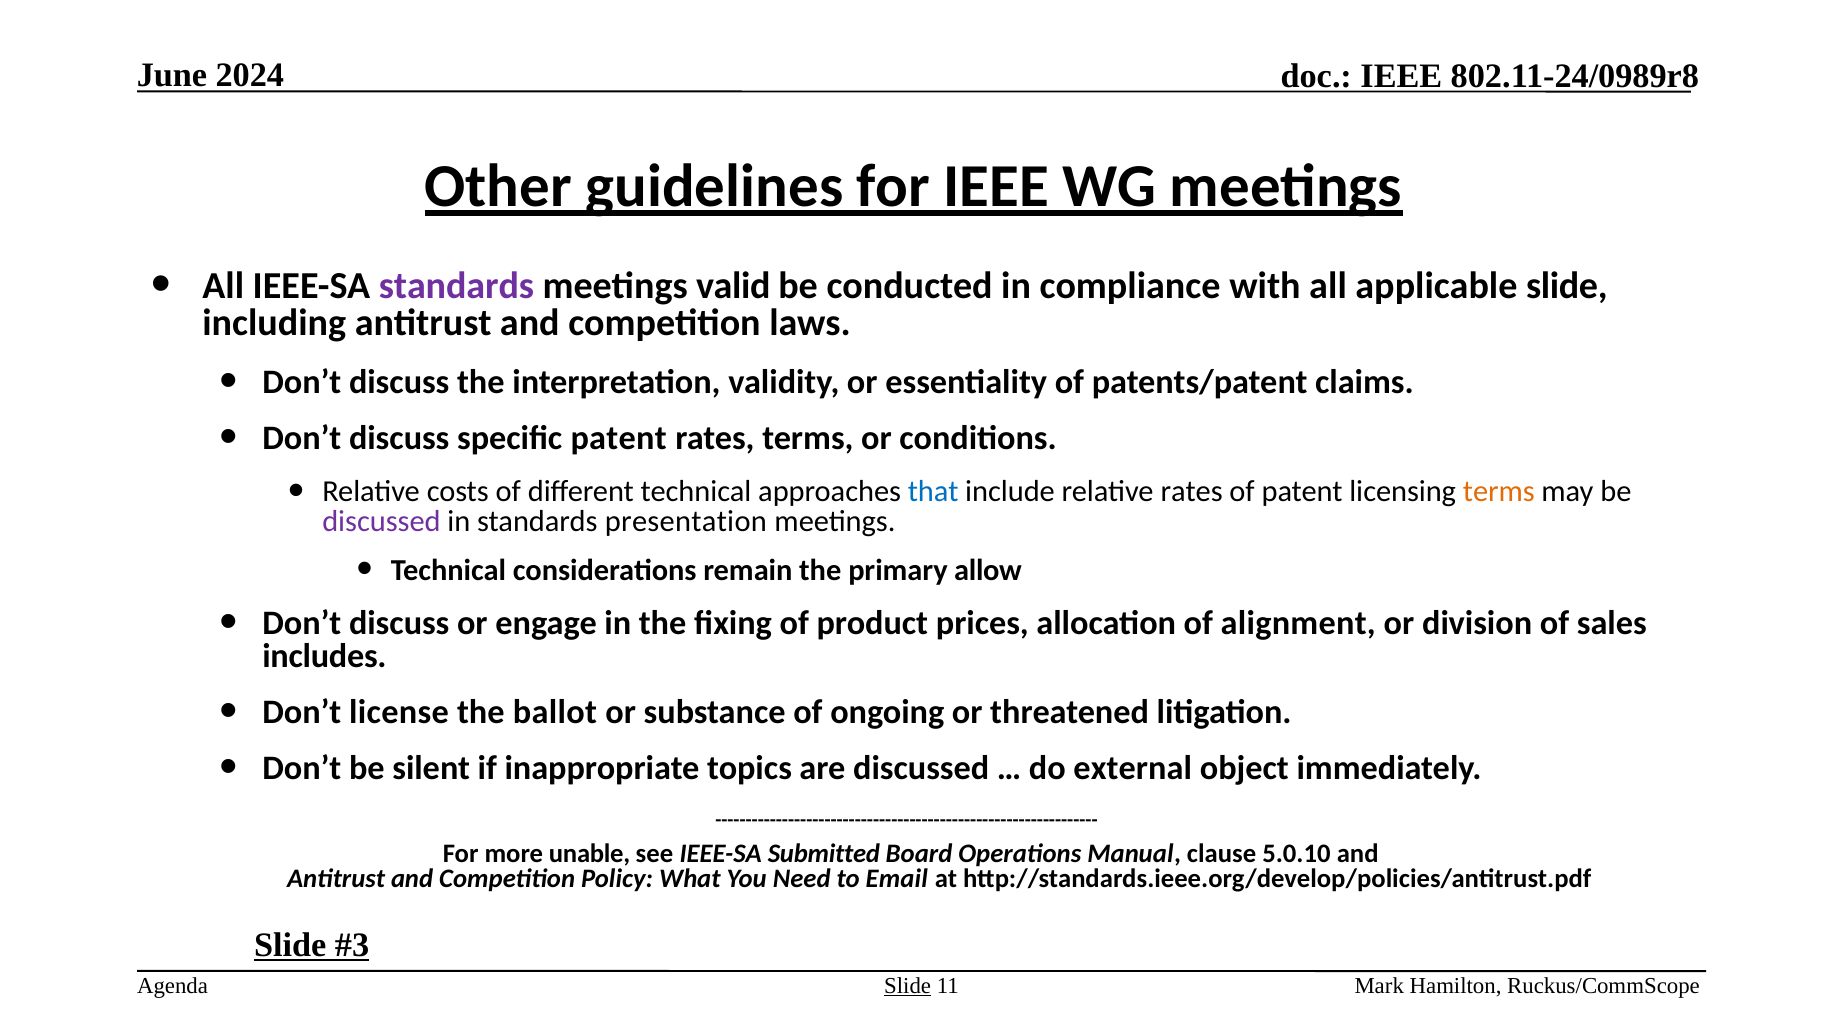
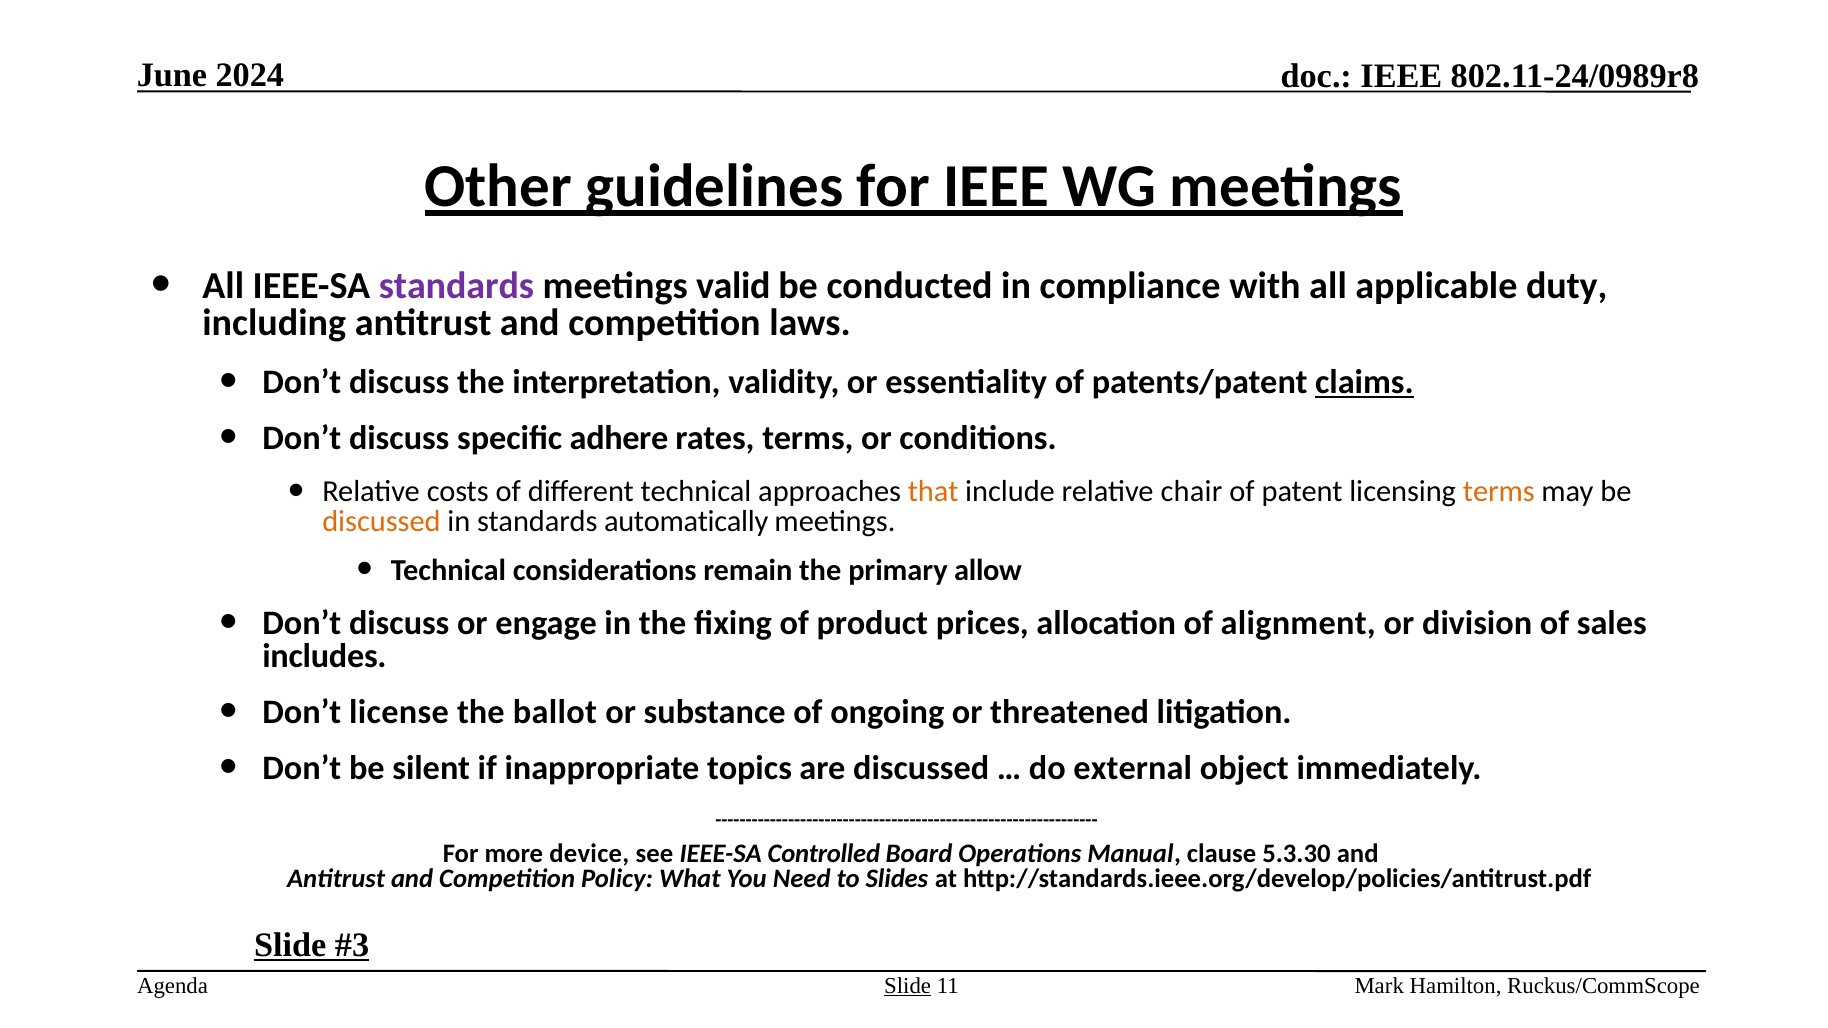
applicable slide: slide -> duty (1567, 286)
claims underline: none -> present (1364, 382)
specific patent: patent -> adhere (619, 439)
that colour: blue -> orange (933, 492)
relative rates: rates -> chair (1191, 492)
discussed colour: purple -> orange (381, 521)
presentation: presentation -> automatically (686, 521)
unable: unable -> device (589, 854)
Submitted: Submitted -> Controlled (824, 854)
5.0.10: 5.0.10 -> 5.3.30 (1296, 854)
Email: Email -> Slides (897, 879)
